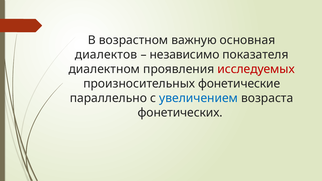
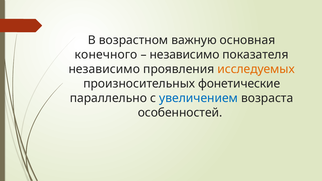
диалектов: диалектов -> конечного (106, 55)
диалектном: диалектном -> независимо (104, 69)
исследуемых colour: red -> orange (256, 69)
фонетических: фонетических -> особенностей (180, 113)
